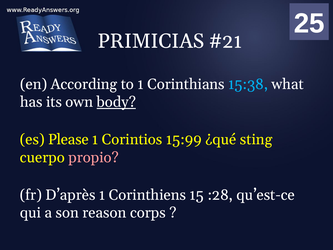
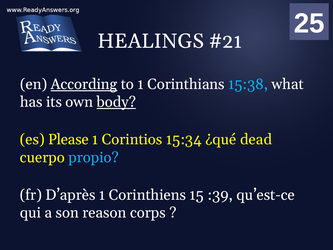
PRIMICIAS: PRIMICIAS -> HEALINGS (151, 41)
According underline: none -> present (84, 84)
15:99: 15:99 -> 15:34 (184, 139)
sting: sting -> dead (256, 139)
propio colour: pink -> light blue (94, 157)
:28: :28 -> :39 (220, 195)
